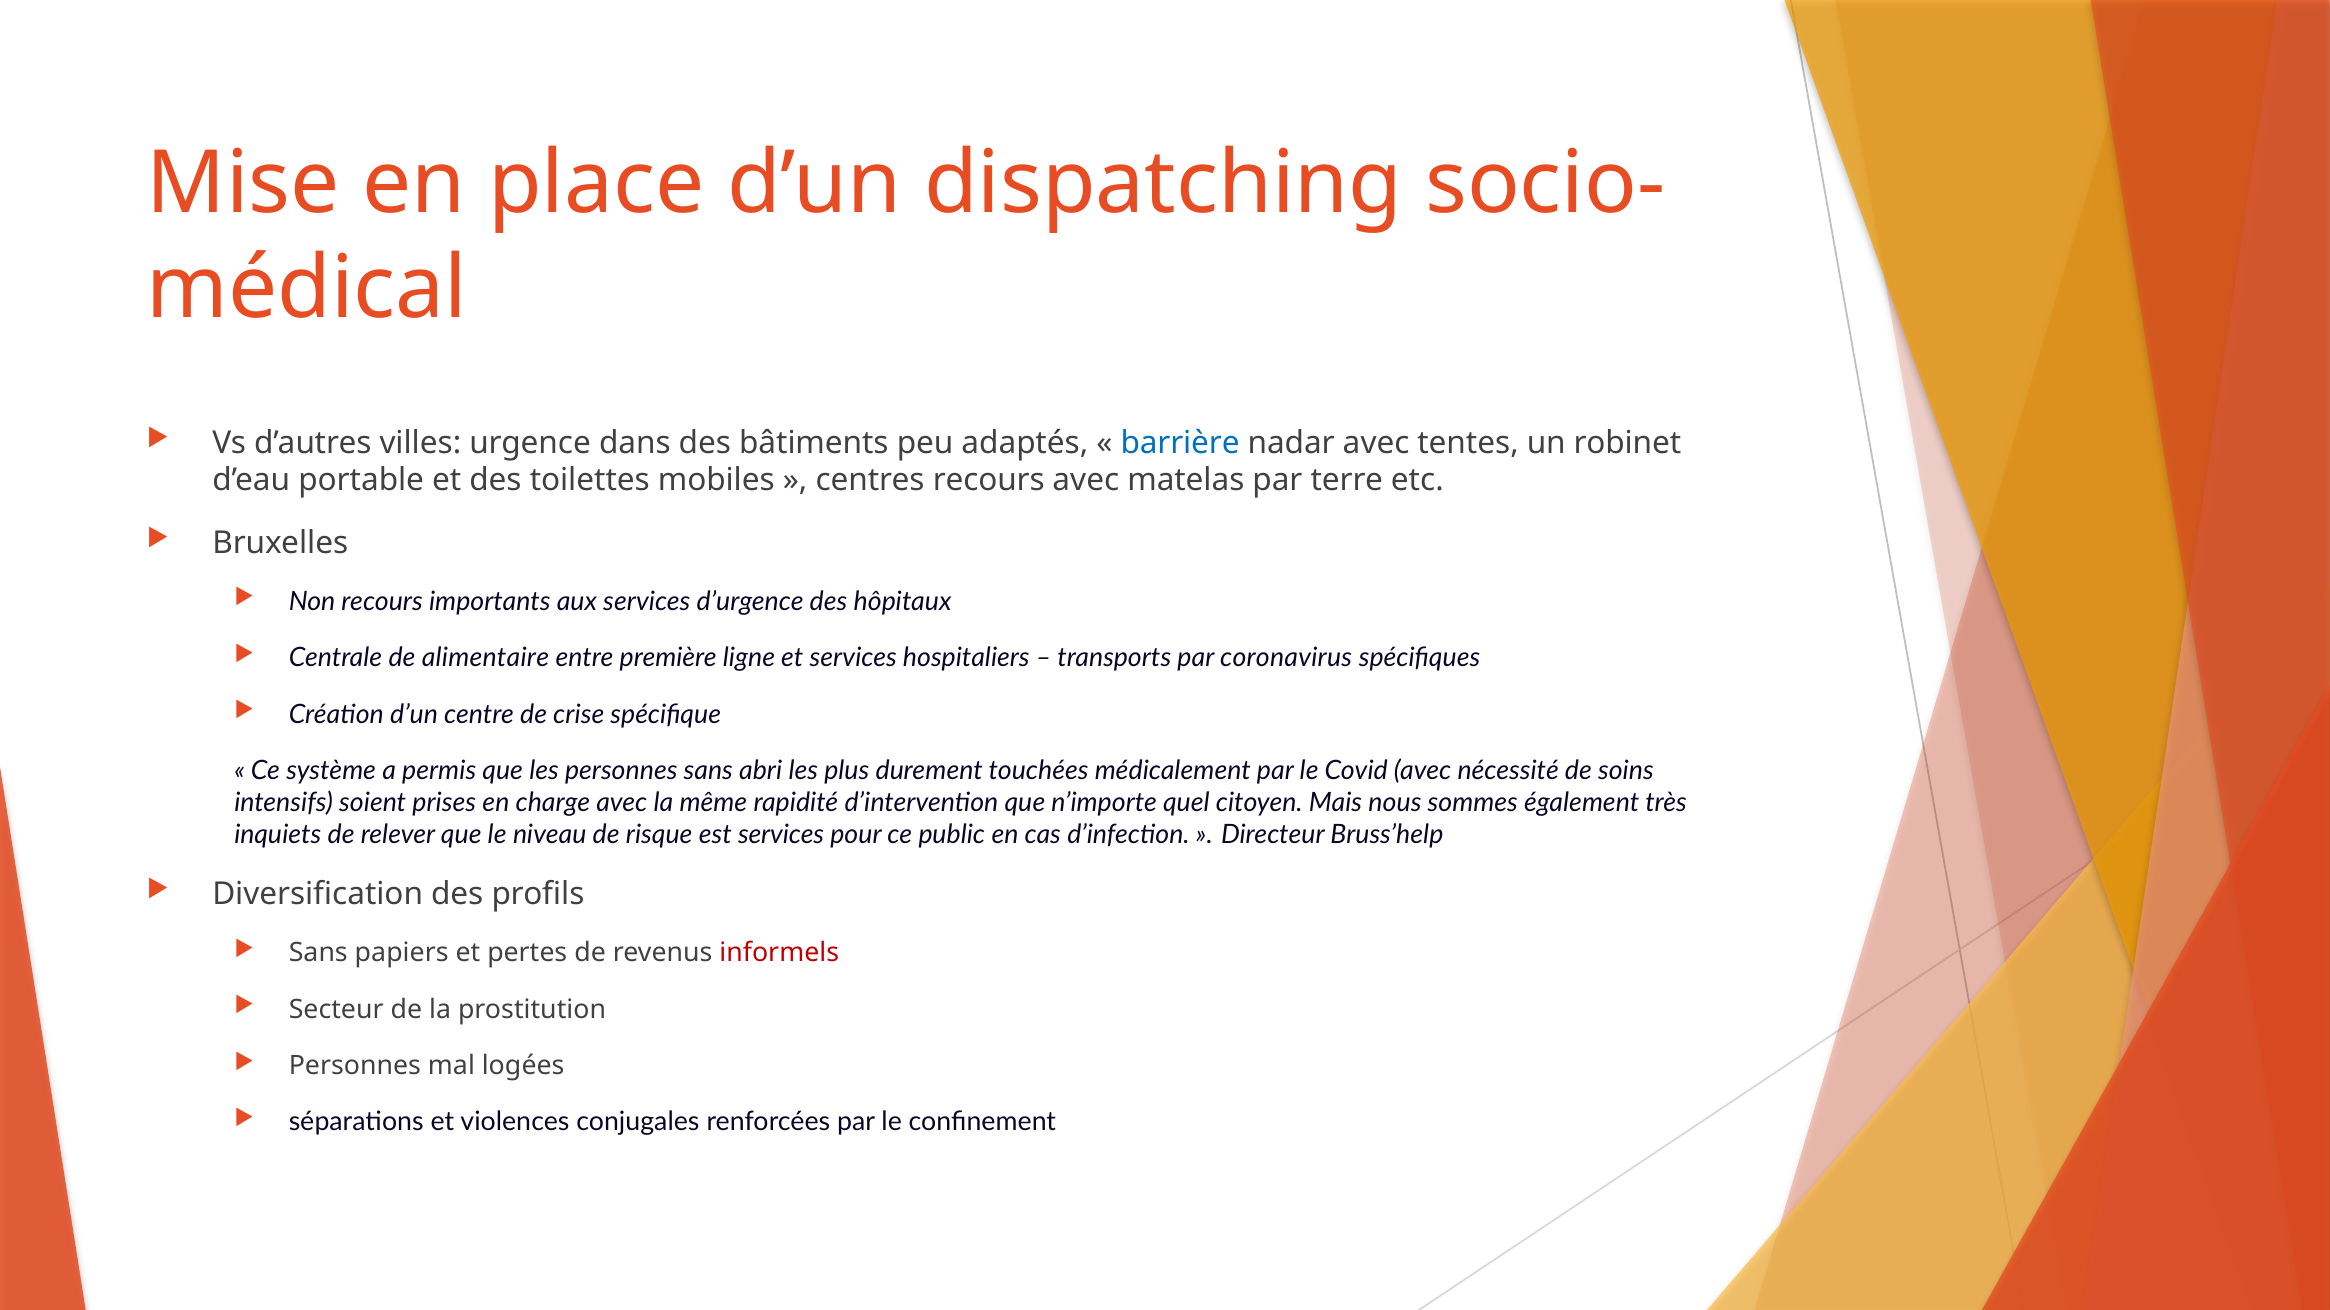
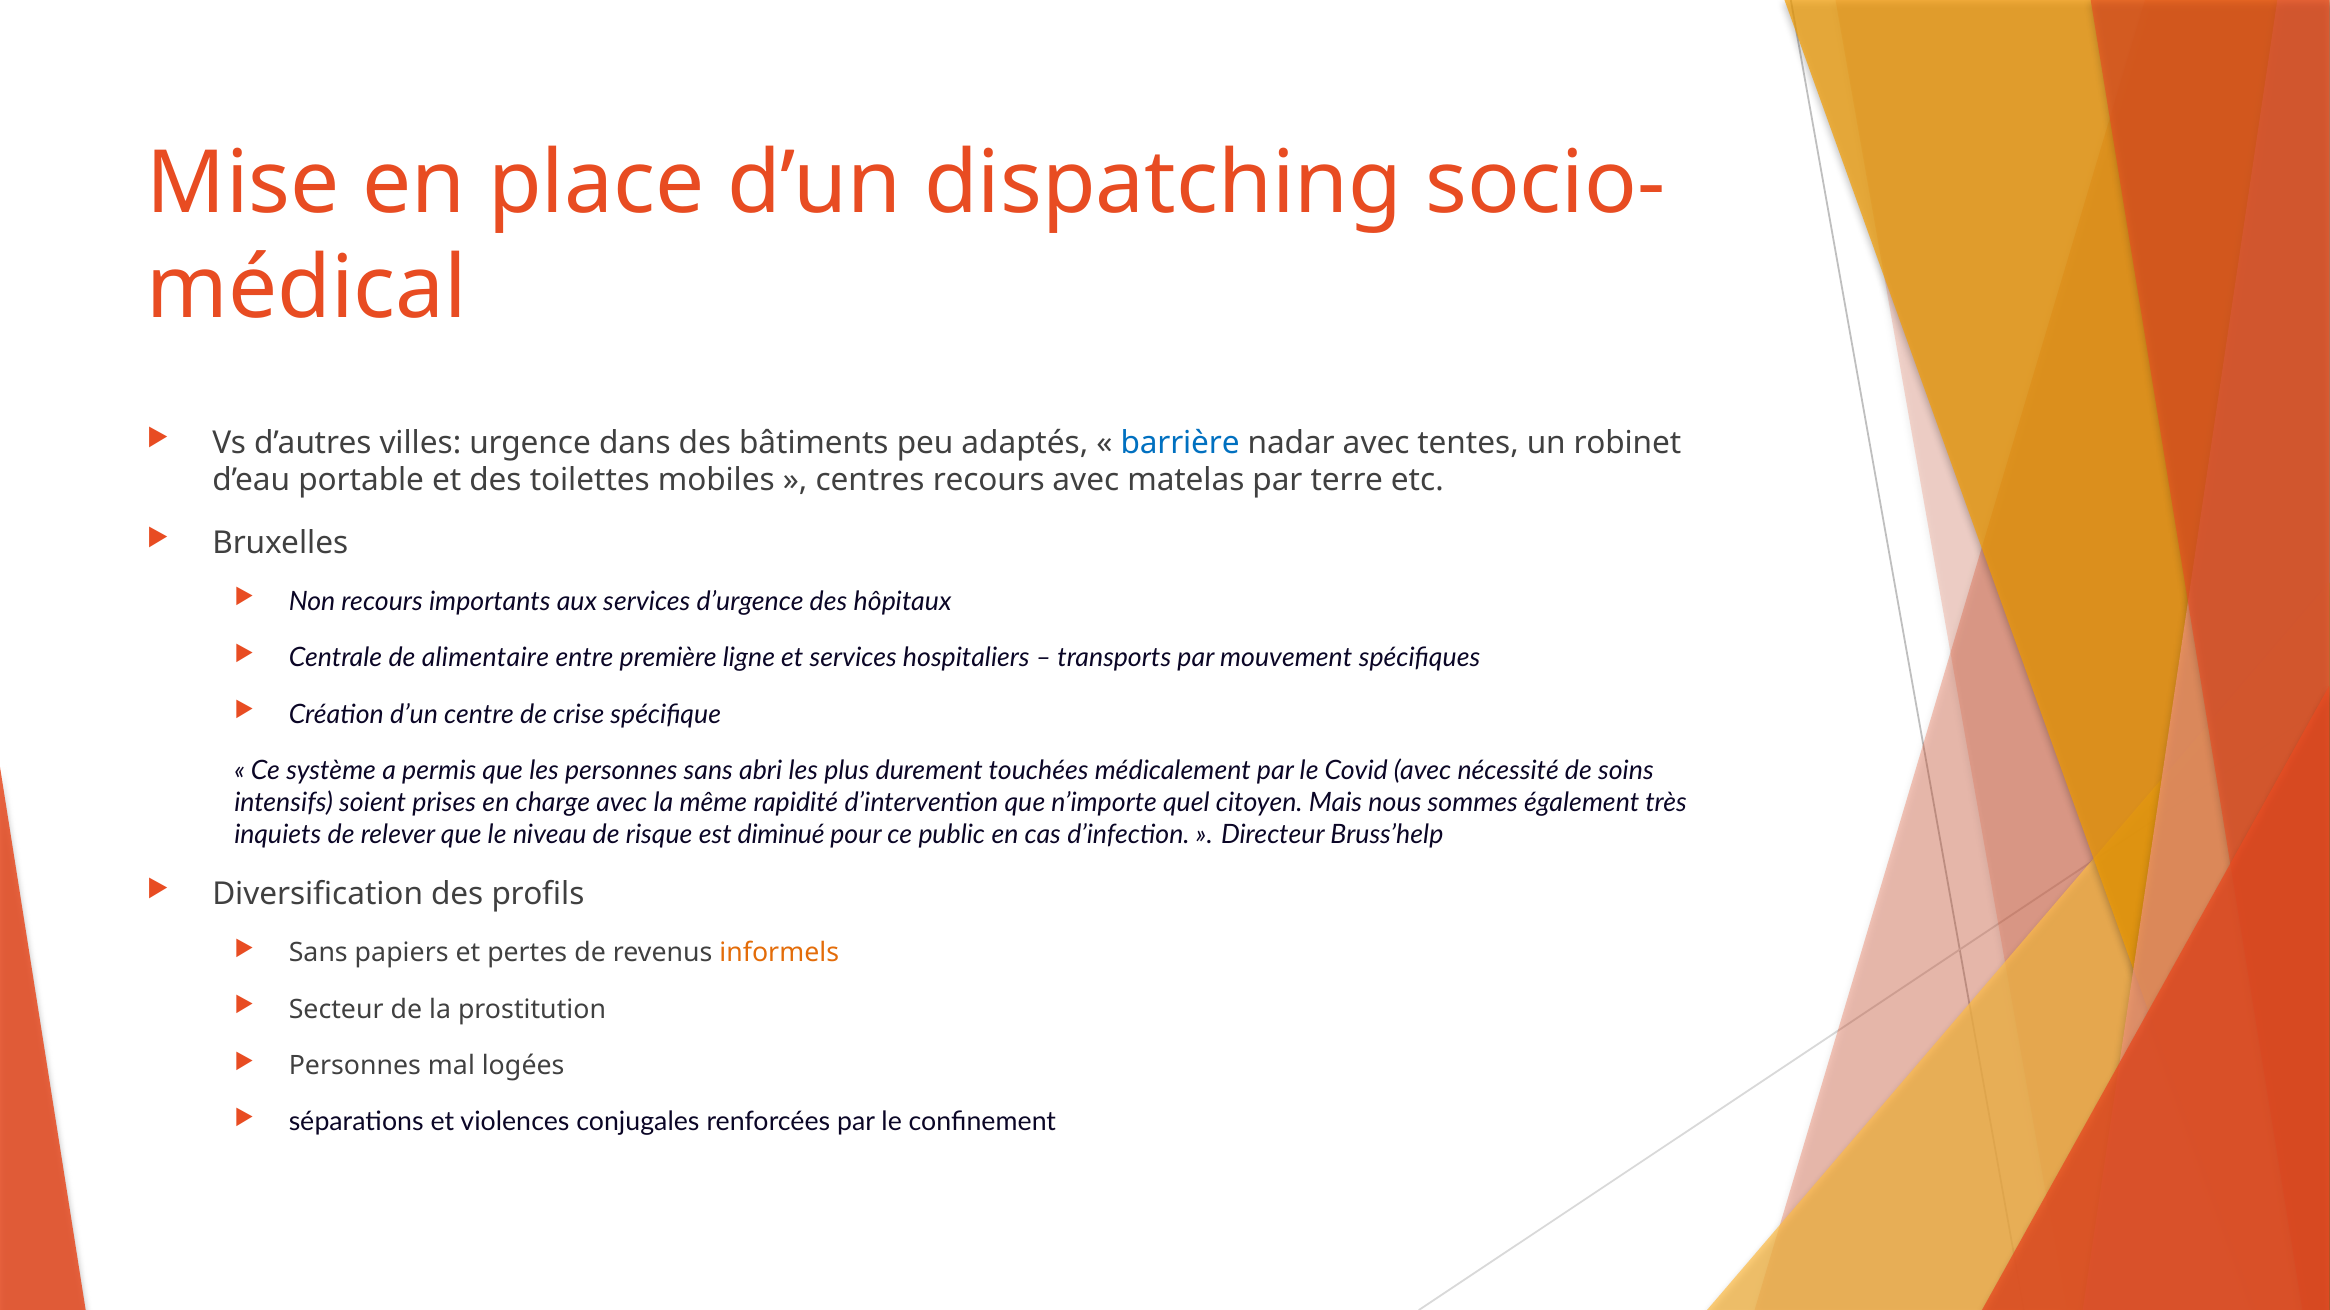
coronavirus: coronavirus -> mouvement (1286, 658)
est services: services -> diminué (781, 835)
informels colour: red -> orange (779, 954)
